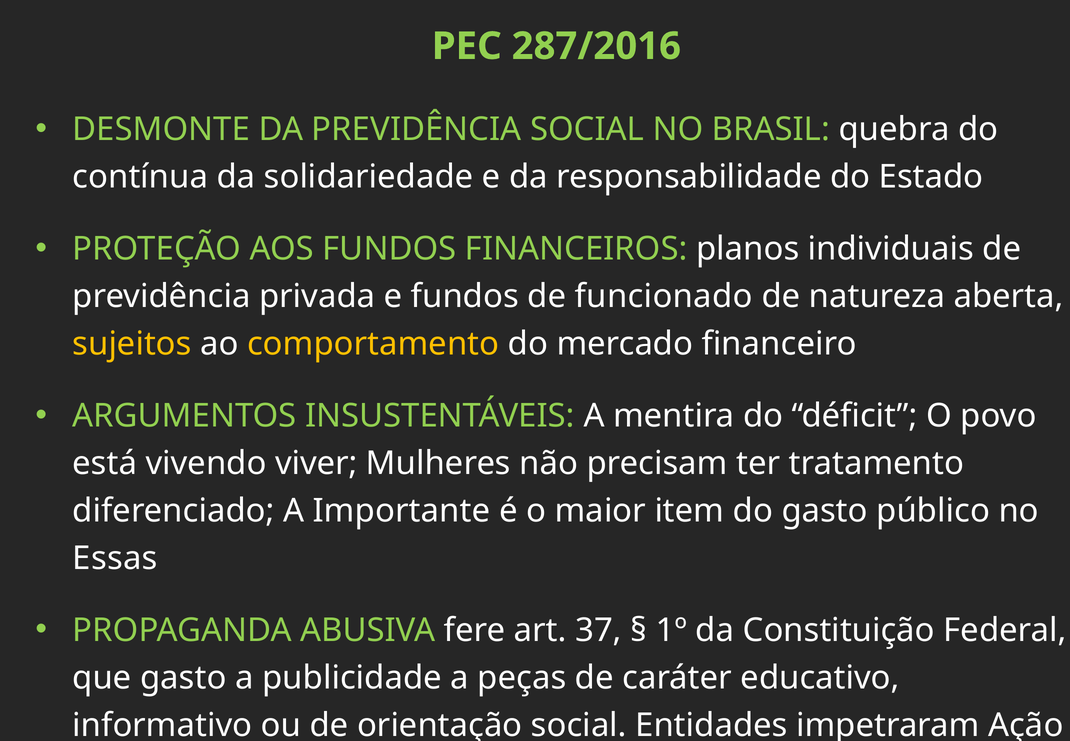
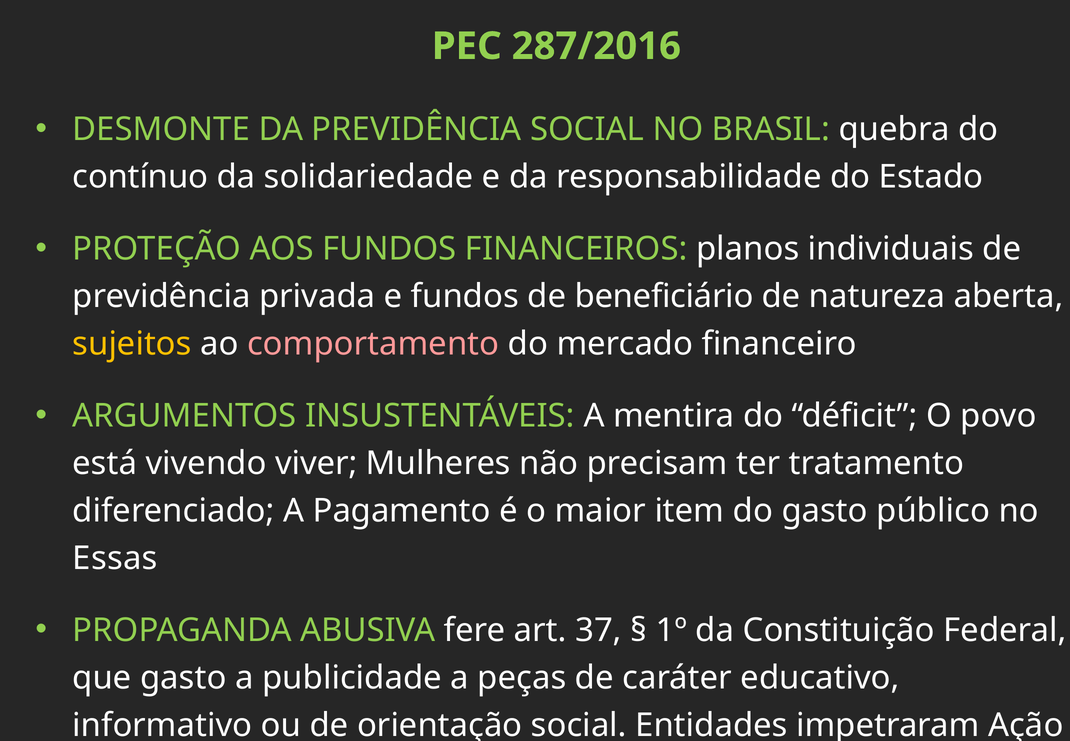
contínua: contínua -> contínuo (140, 177)
funcionado: funcionado -> beneficiário (664, 296)
comportamento colour: yellow -> pink (373, 344)
Importante: Importante -> Pagamento (402, 511)
